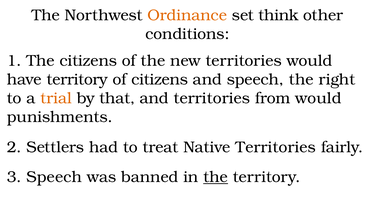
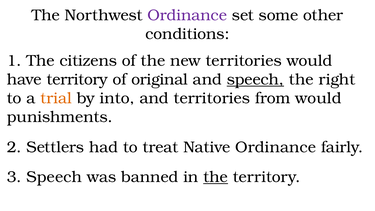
Ordinance colour: orange -> purple (187, 15)
think: think -> some (278, 15)
of citizens: citizens -> original (160, 79)
speech underline: none -> present (255, 79)
that: that -> into (117, 98)
Native Territories: Territories -> Ordinance (276, 147)
